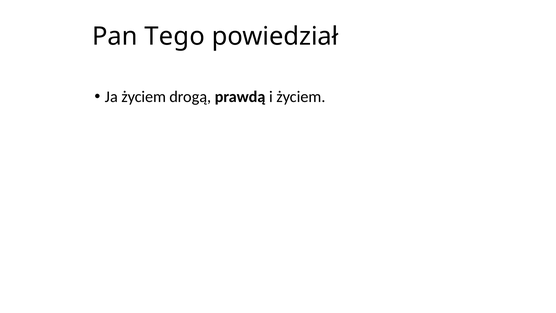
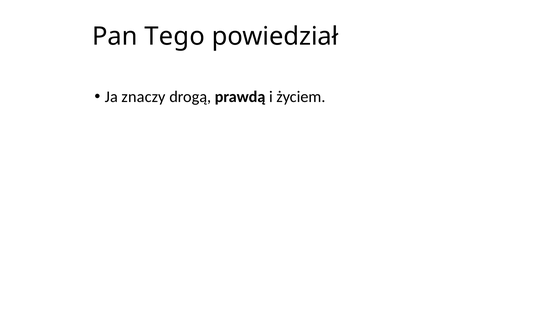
Ja życiem: życiem -> znaczy (144, 97)
